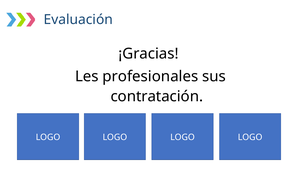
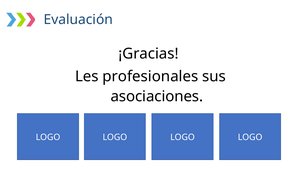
contratación: contratación -> asociaciones (157, 97)
